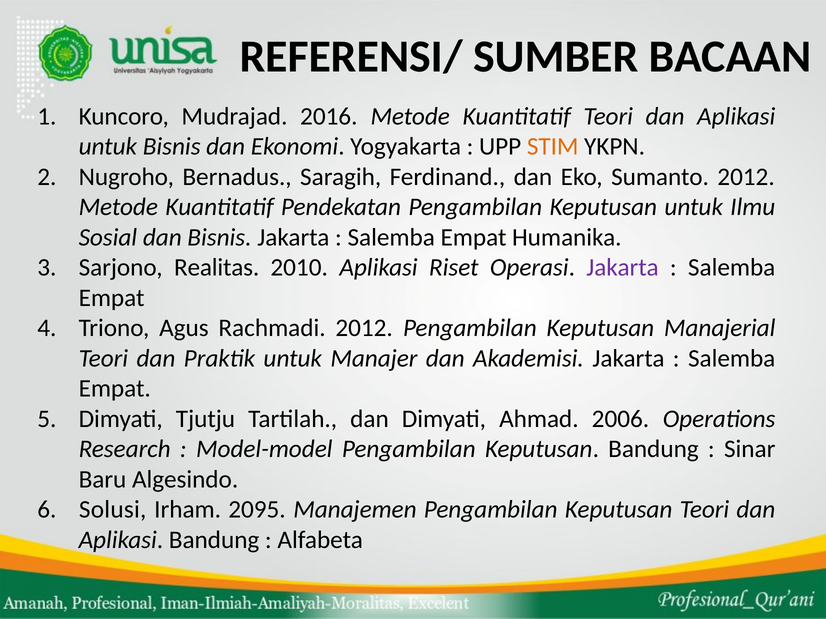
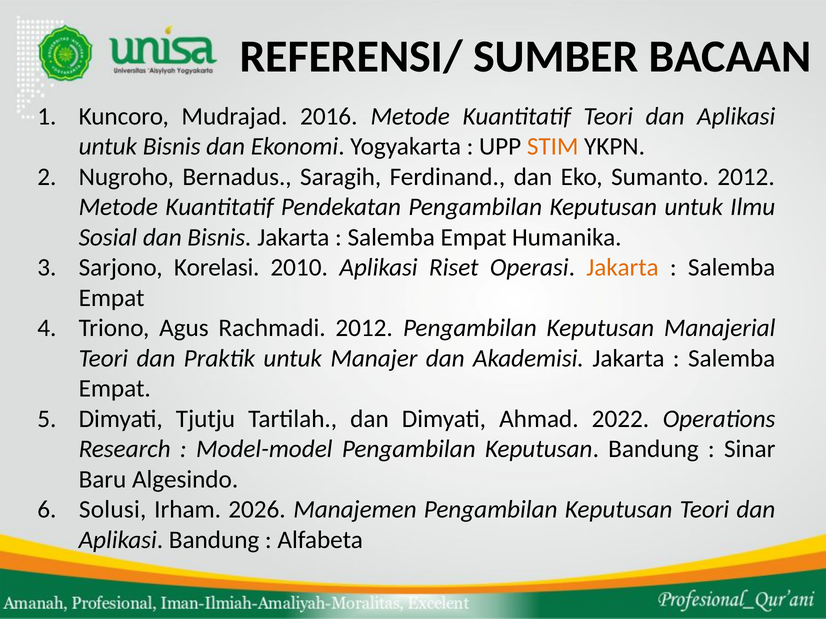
Realitas: Realitas -> Korelasi (217, 268)
Jakarta colour: purple -> orange (623, 268)
2006: 2006 -> 2022 (620, 419)
2095: 2095 -> 2026 (257, 510)
